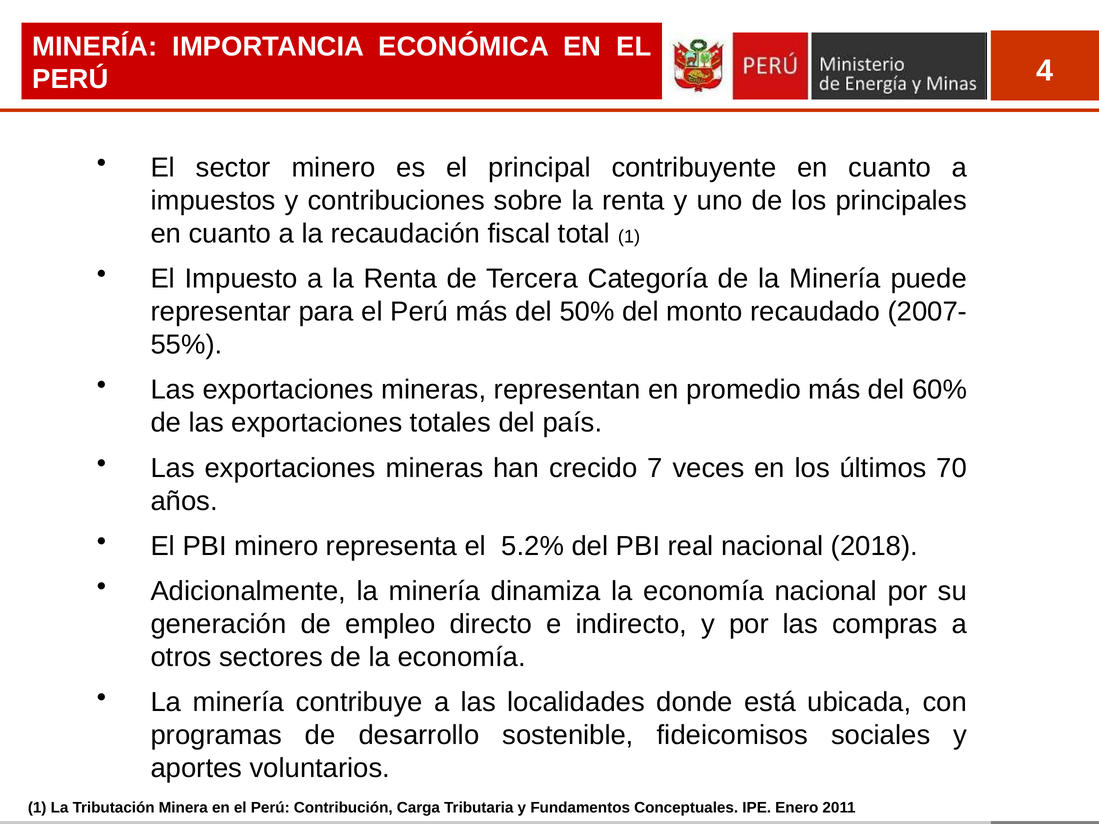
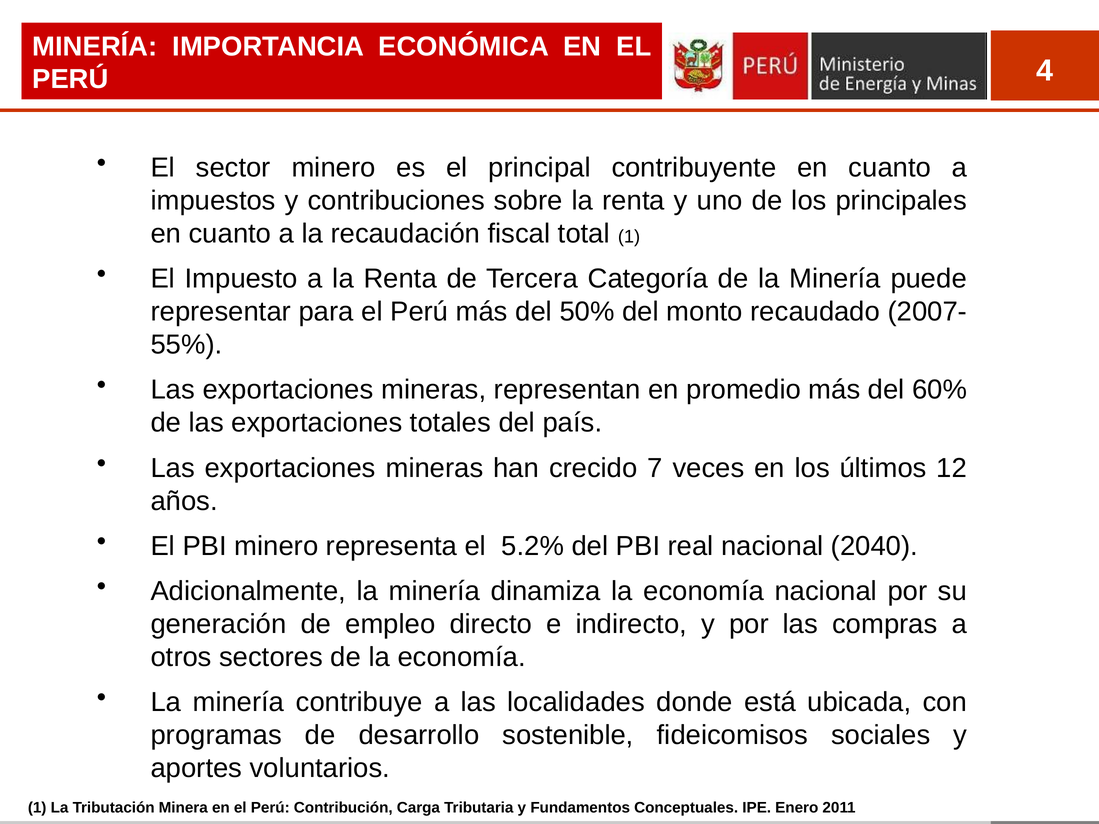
70: 70 -> 12 (952, 468)
2018: 2018 -> 2040 (874, 546)
